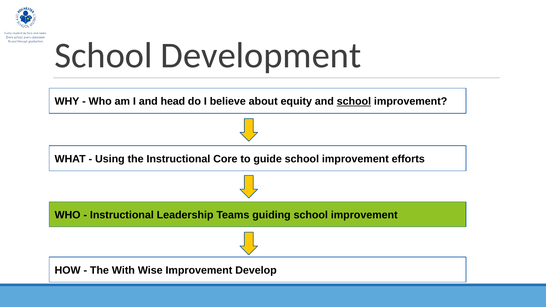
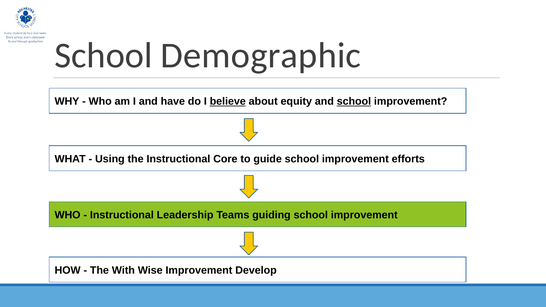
Development: Development -> Demographic (261, 56)
head: head -> have (173, 102)
believe underline: none -> present (228, 102)
